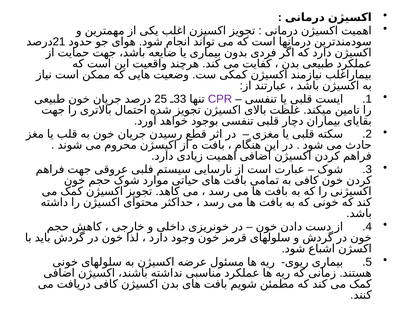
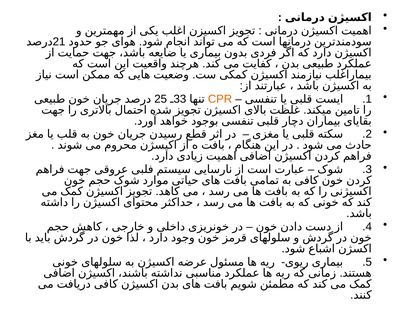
CPR colour: purple -> orange (220, 99)
